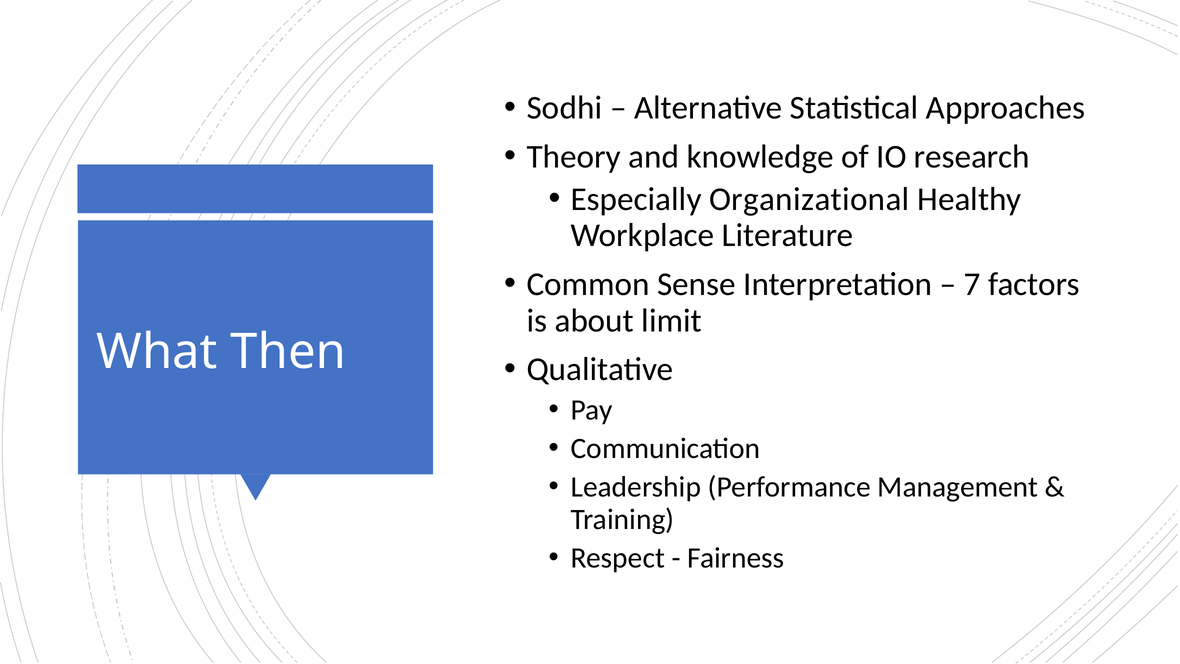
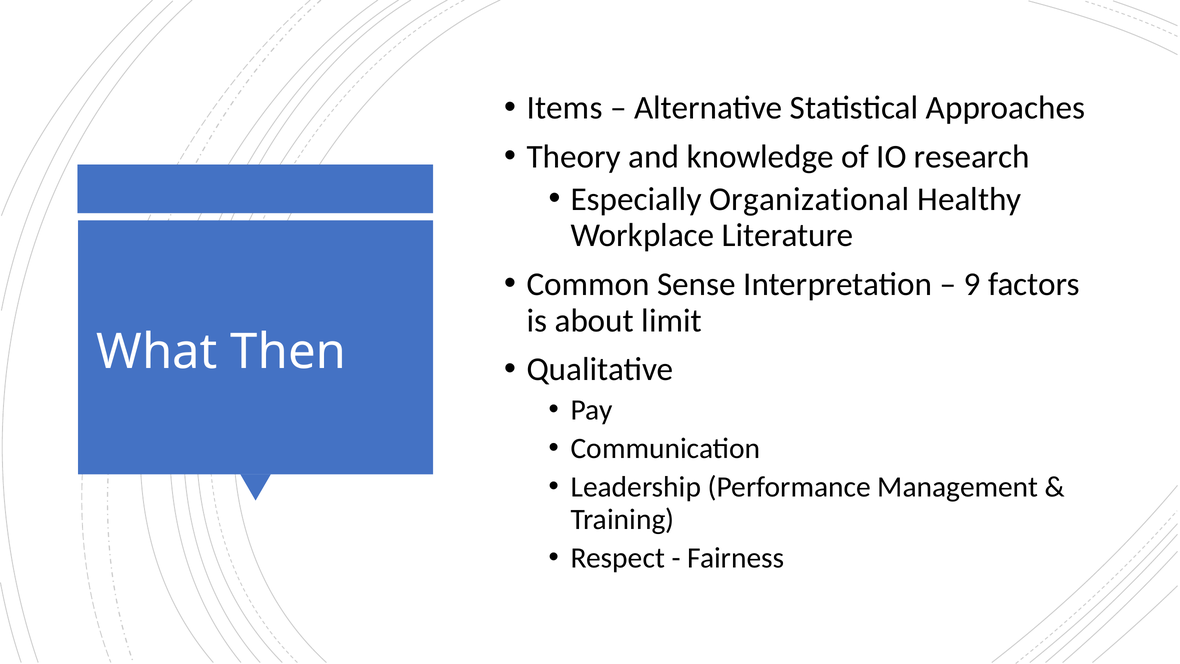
Sodhi: Sodhi -> Items (565, 108)
7: 7 -> 9 (972, 284)
